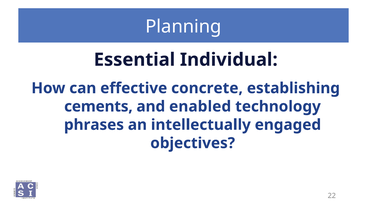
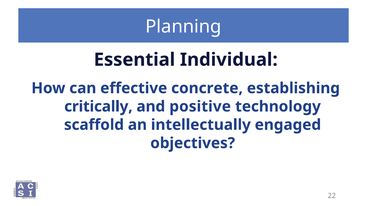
cements: cements -> critically (98, 107)
enabled: enabled -> positive (200, 107)
phrases: phrases -> scaffold (94, 125)
